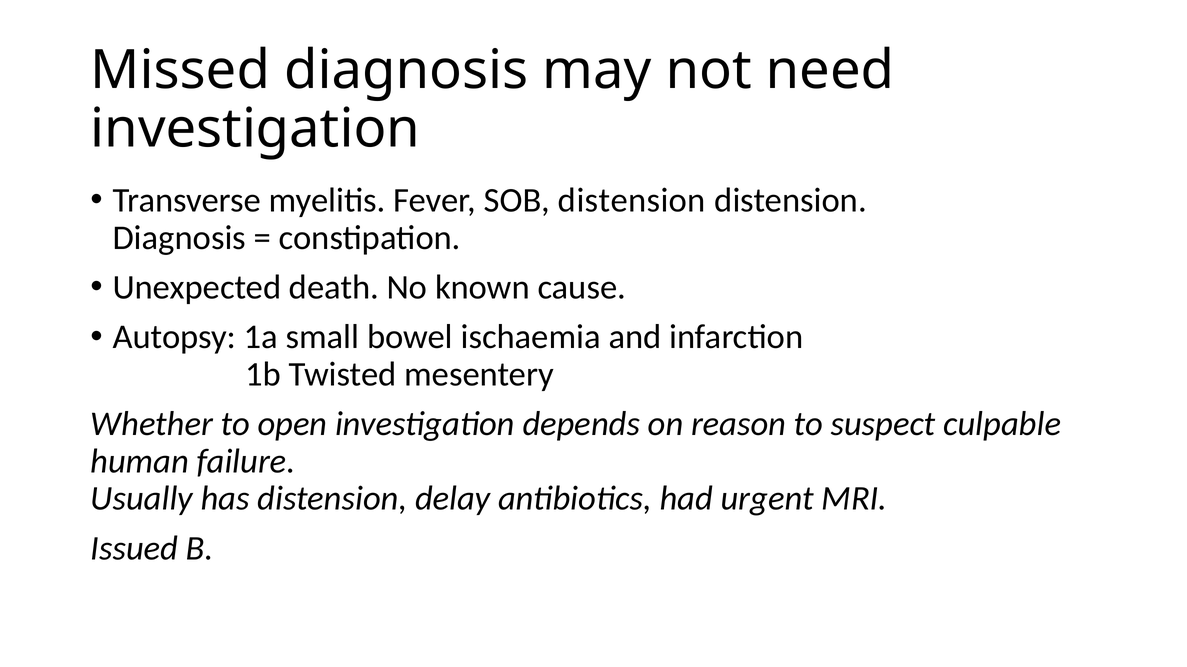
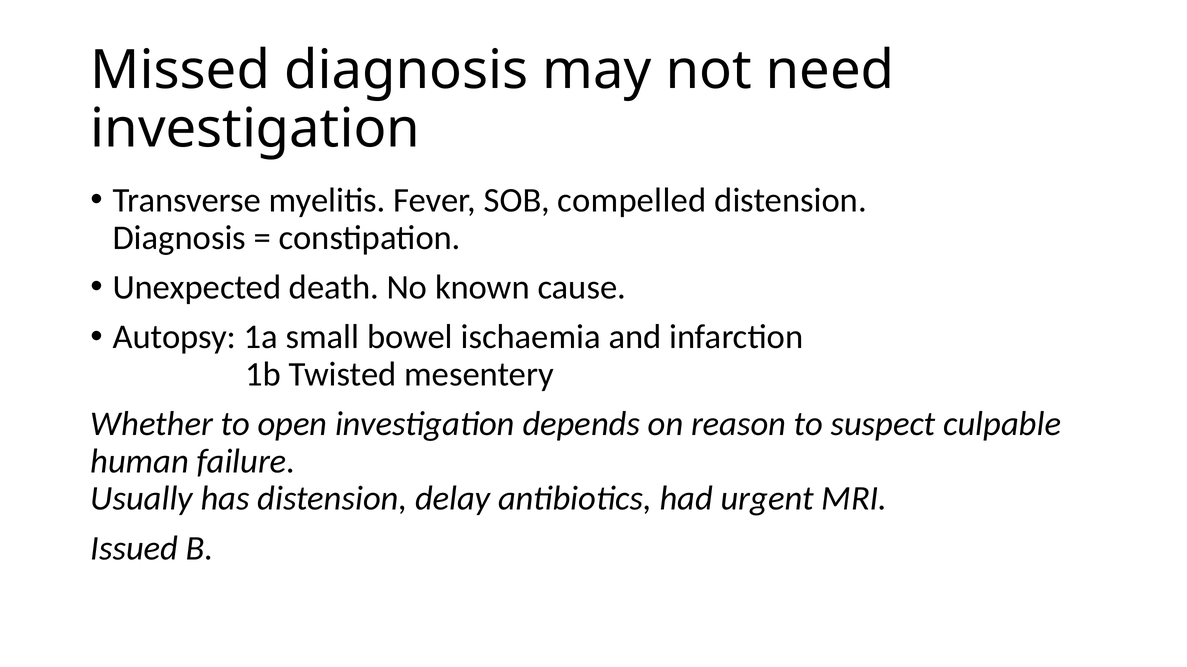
SOB distension: distension -> compelled (632, 201)
